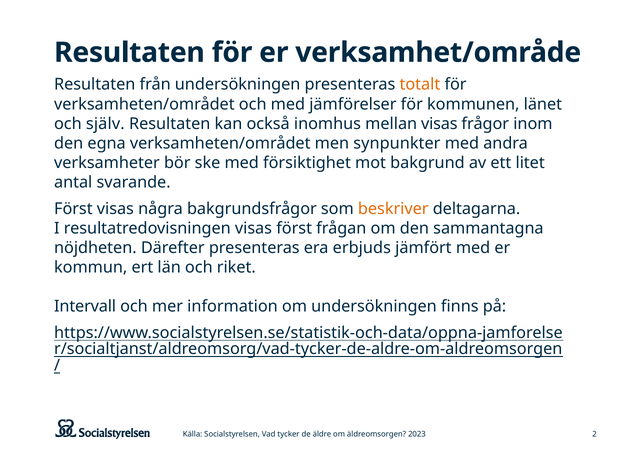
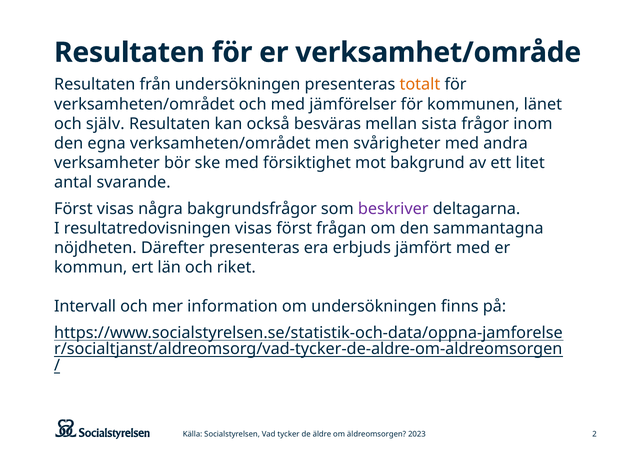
inomhus: inomhus -> besväras (328, 124)
mellan visas: visas -> sista (439, 124)
synpunkter: synpunkter -> svårigheter (397, 143)
beskriver colour: orange -> purple (393, 209)
